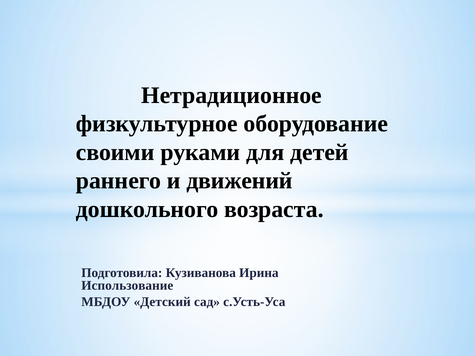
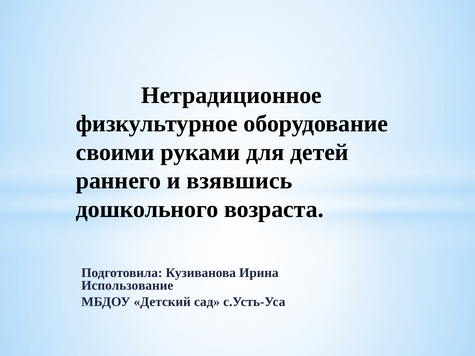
движений: движений -> взявшись (239, 181)
